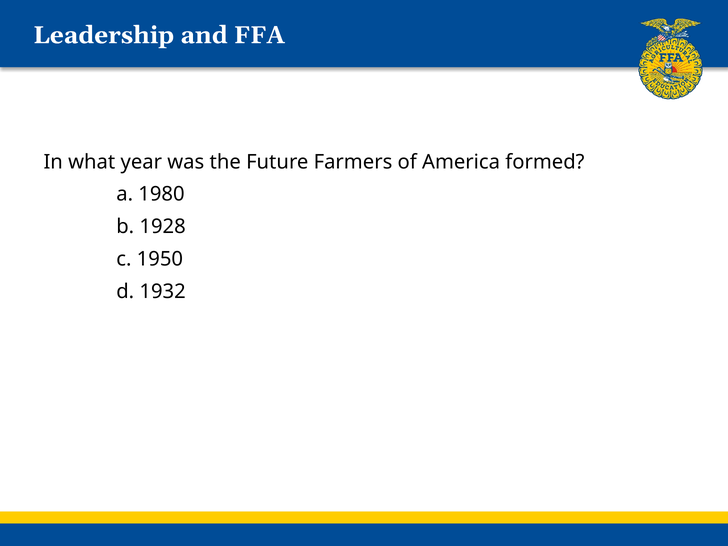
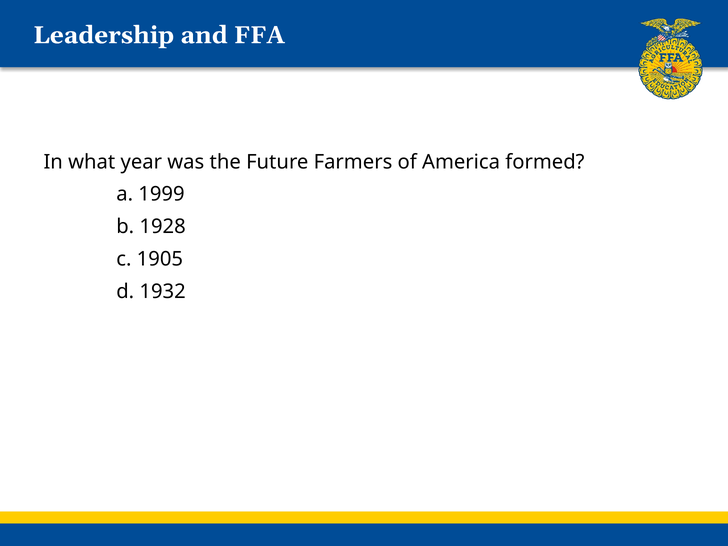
1980: 1980 -> 1999 (161, 194)
1950: 1950 -> 1905 (160, 259)
